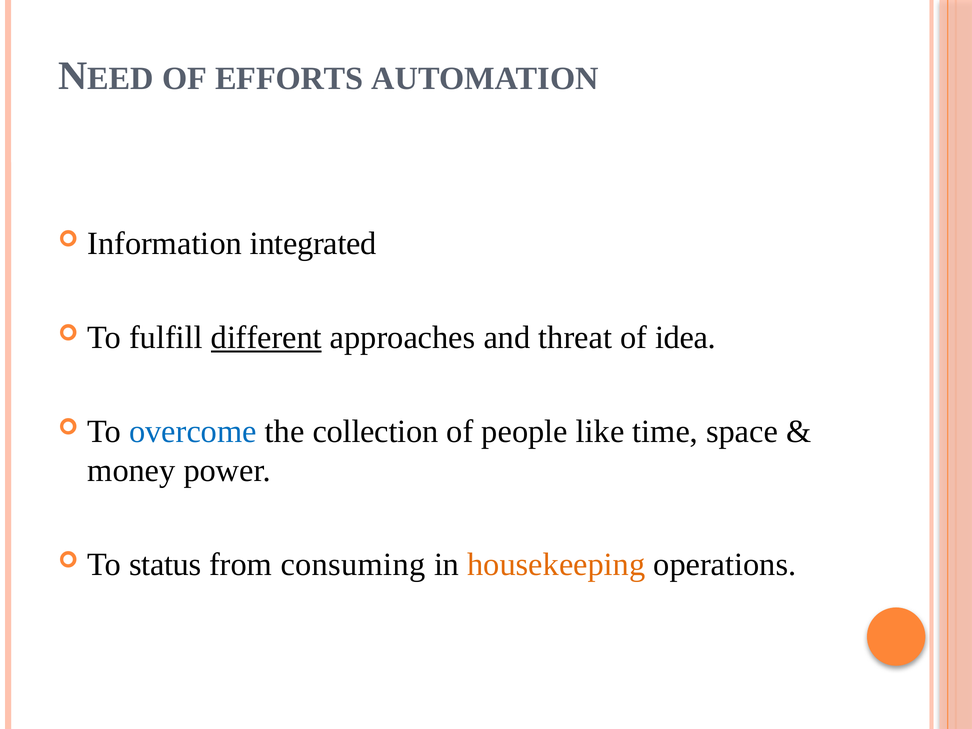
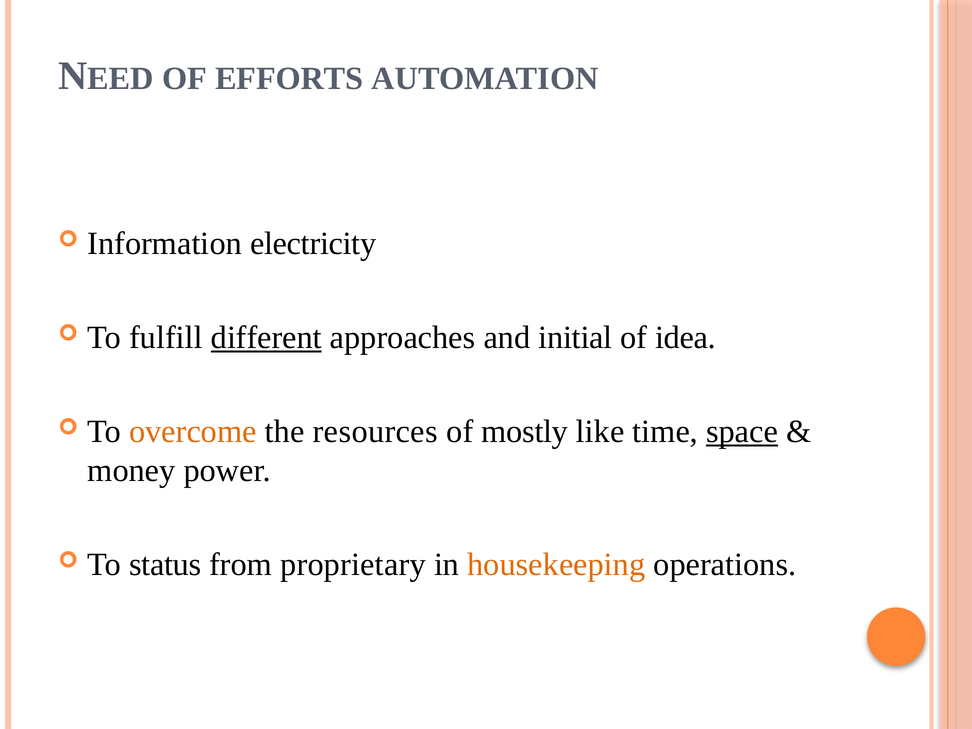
integrated: integrated -> electricity (313, 244)
threat: threat -> initial (575, 338)
overcome colour: blue -> orange (193, 432)
collection: collection -> resources (375, 432)
people: people -> mostly (525, 432)
space underline: none -> present (742, 432)
consuming: consuming -> proprietary (353, 564)
